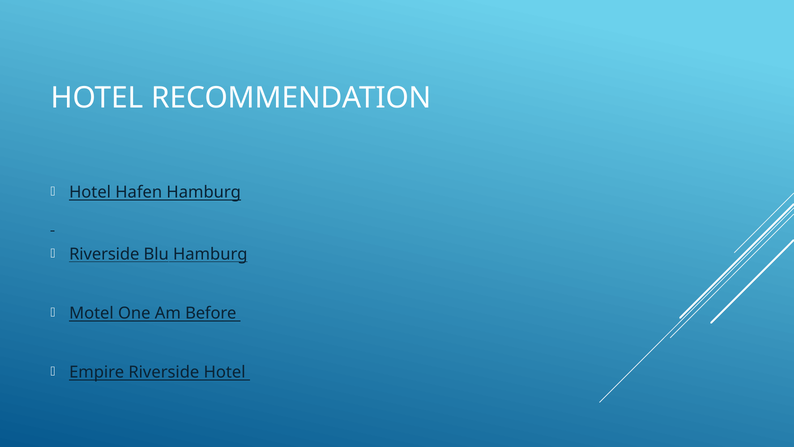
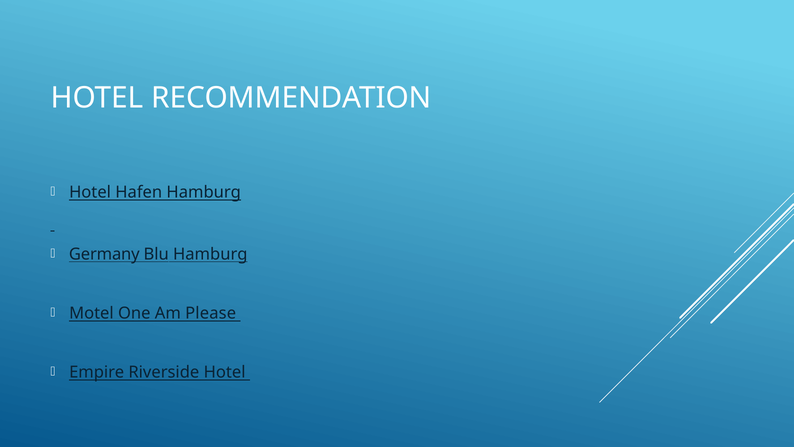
Riverside: Riverside -> Germany (104, 254)
Before: Before -> Please (211, 313)
